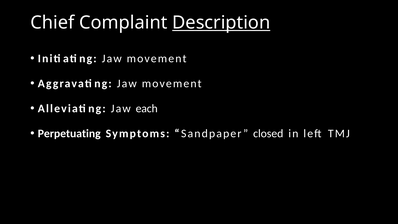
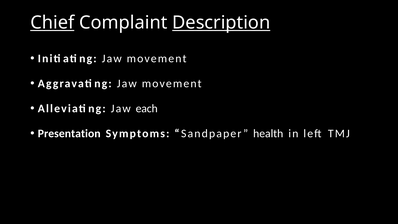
Chief underline: none -> present (52, 23)
Perpetuating: Perpetuating -> Presentation (69, 134)
closed: closed -> health (268, 134)
